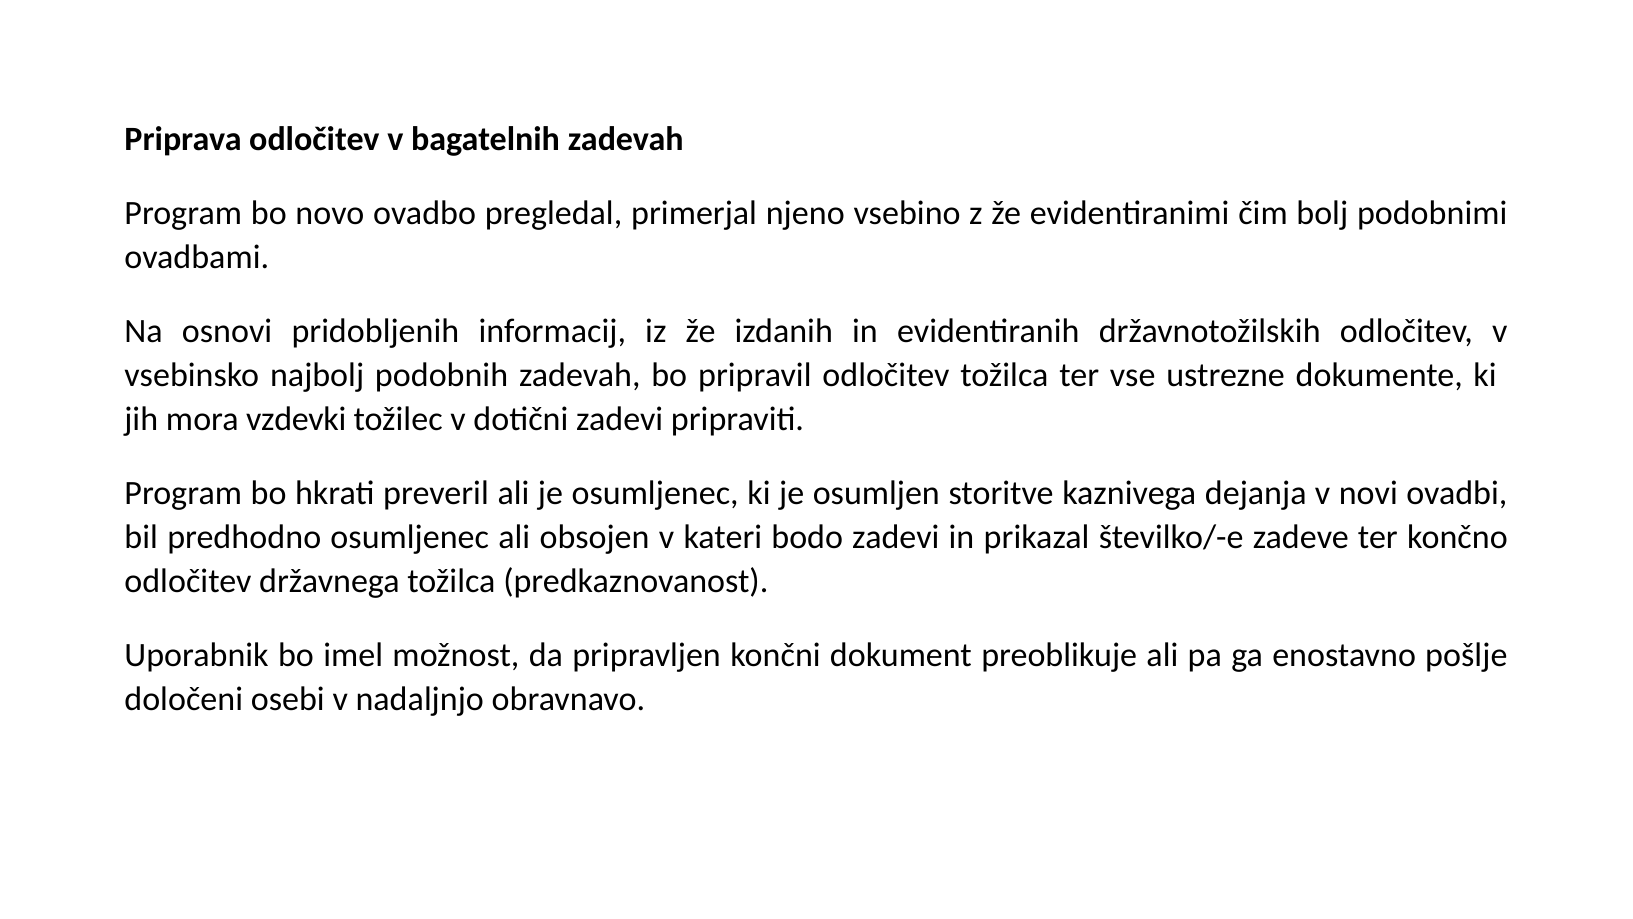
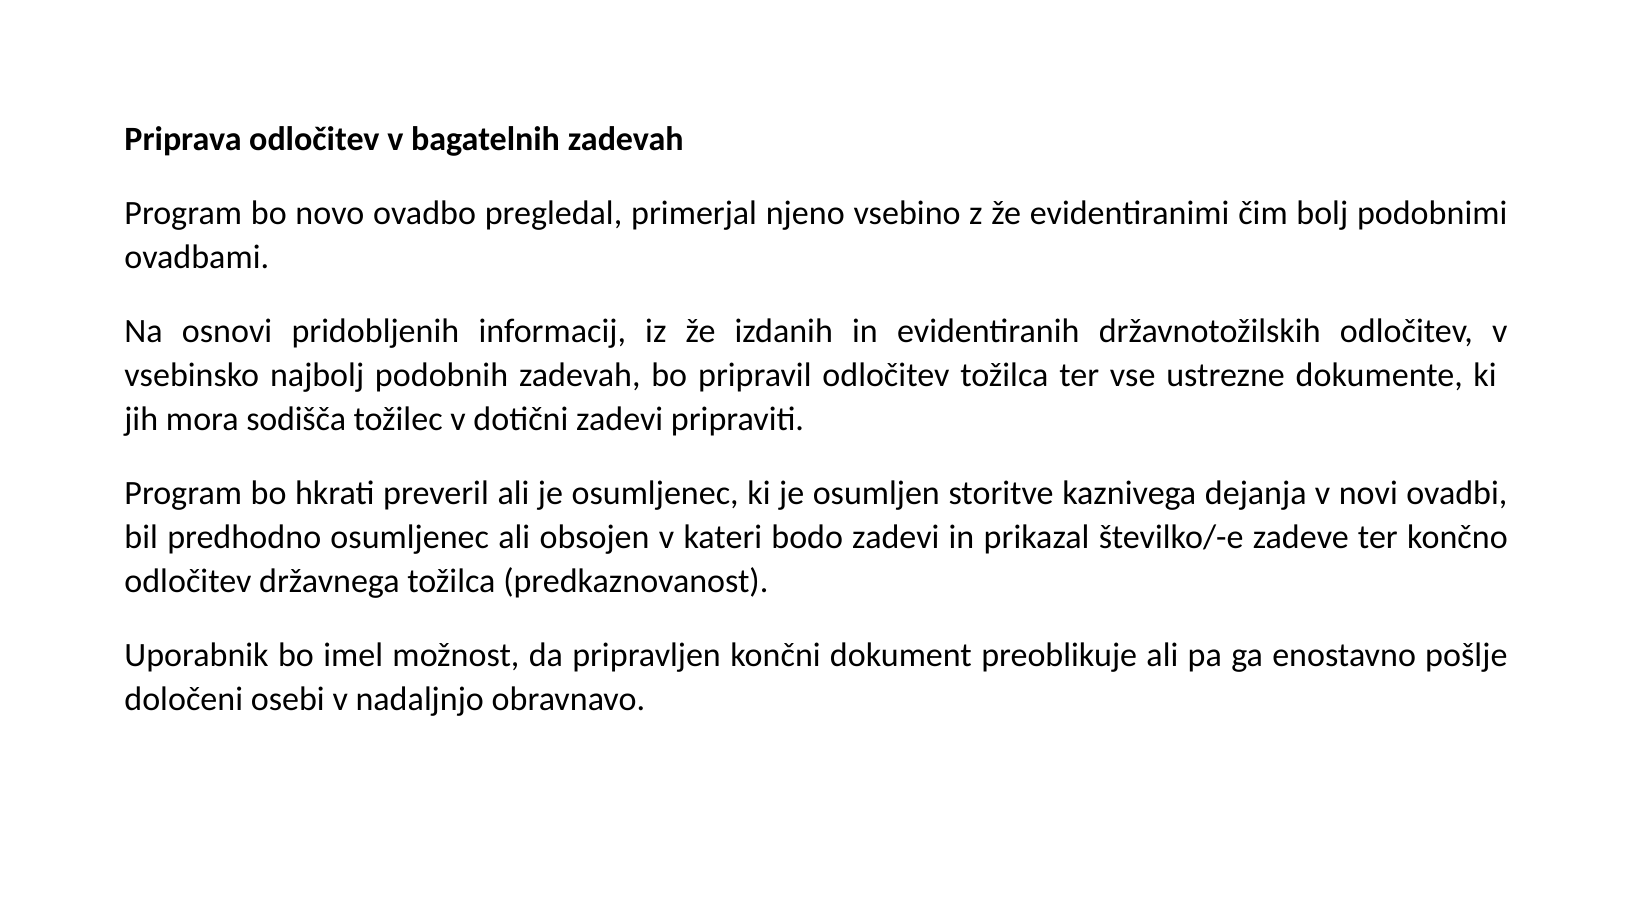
vzdevki: vzdevki -> sodišča (296, 419)
